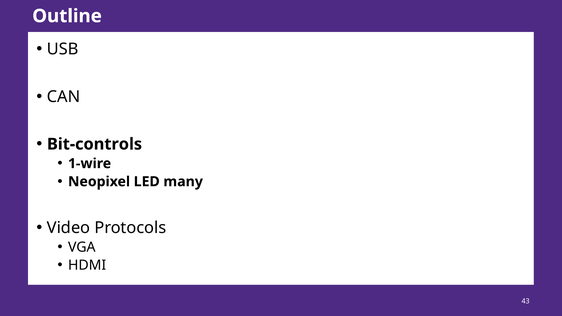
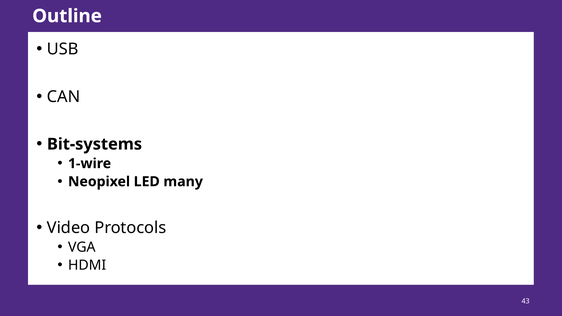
Bit-controls: Bit-controls -> Bit-systems (95, 144)
